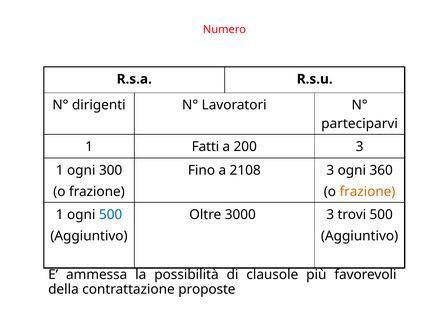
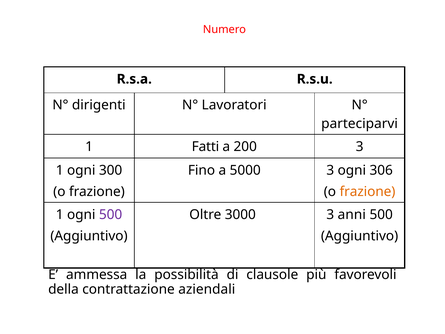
2108: 2108 -> 5000 (245, 170)
360: 360 -> 306 (381, 170)
500 colour: blue -> purple (111, 215)
trovi: trovi -> anni (352, 215)
proposte: proposte -> aziendali (207, 289)
